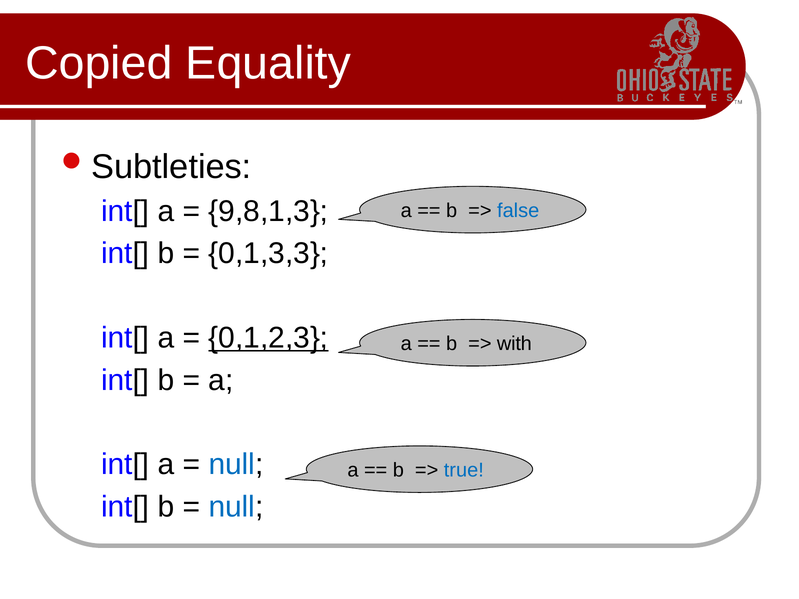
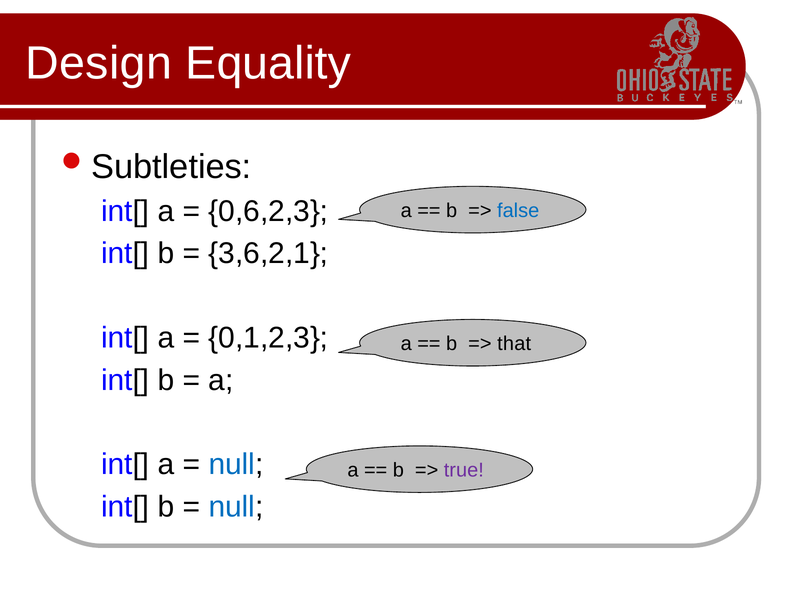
Copied: Copied -> Design (99, 63)
9,8,1,3: 9,8,1,3 -> 0,6,2,3 (268, 211)
0,1,3,3: 0,1,3,3 -> 3,6,2,1 (268, 254)
0,1,2,3 underline: present -> none (268, 338)
with: with -> that (514, 344)
true colour: blue -> purple (464, 470)
